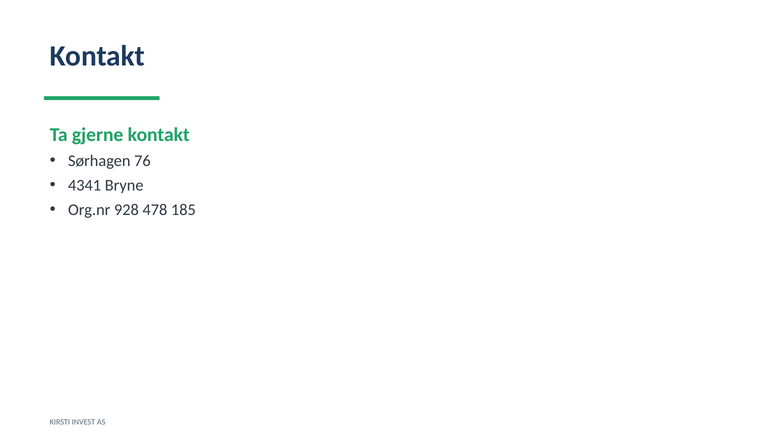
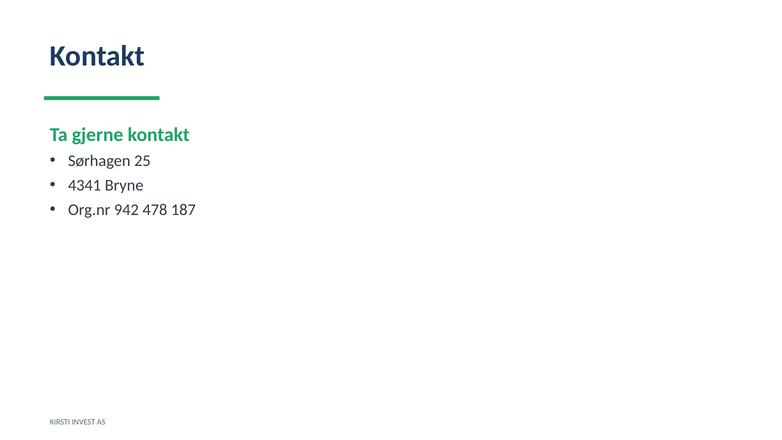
76: 76 -> 25 (142, 161)
928: 928 -> 942 (126, 210)
185: 185 -> 187 (183, 210)
